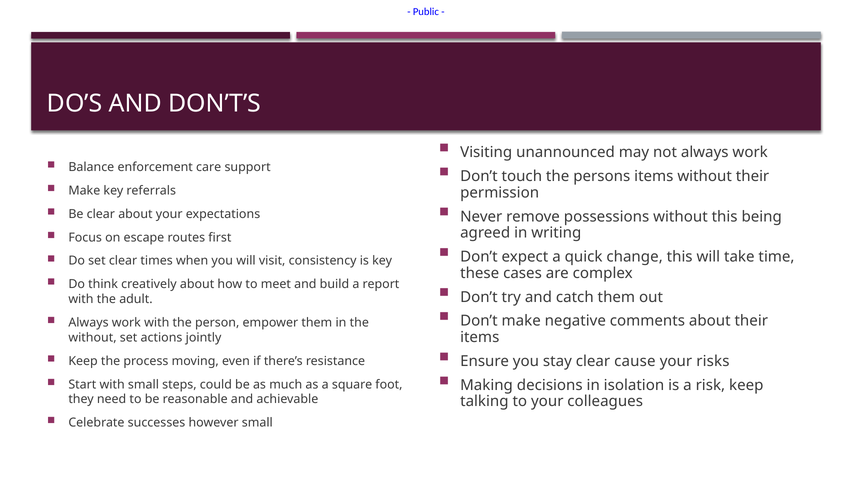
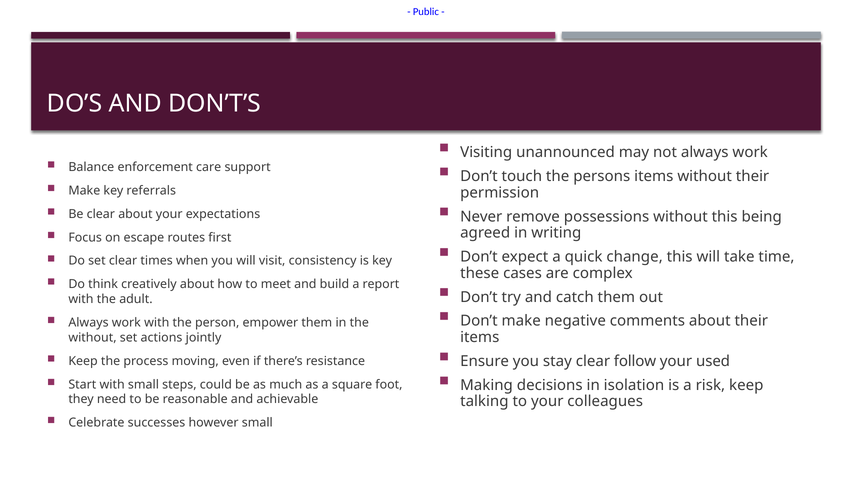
cause: cause -> follow (635, 361)
risks: risks -> used (713, 361)
